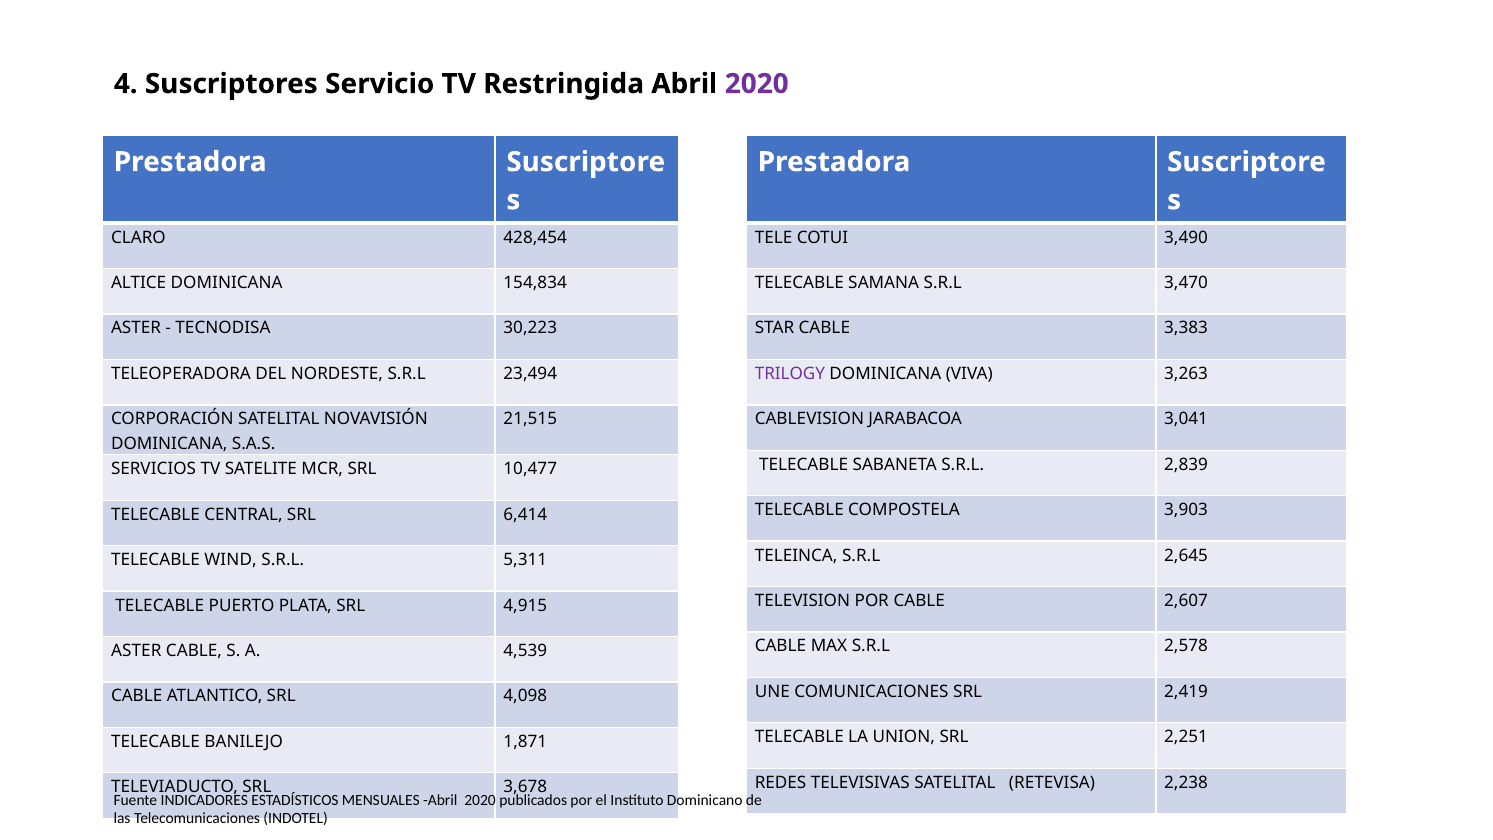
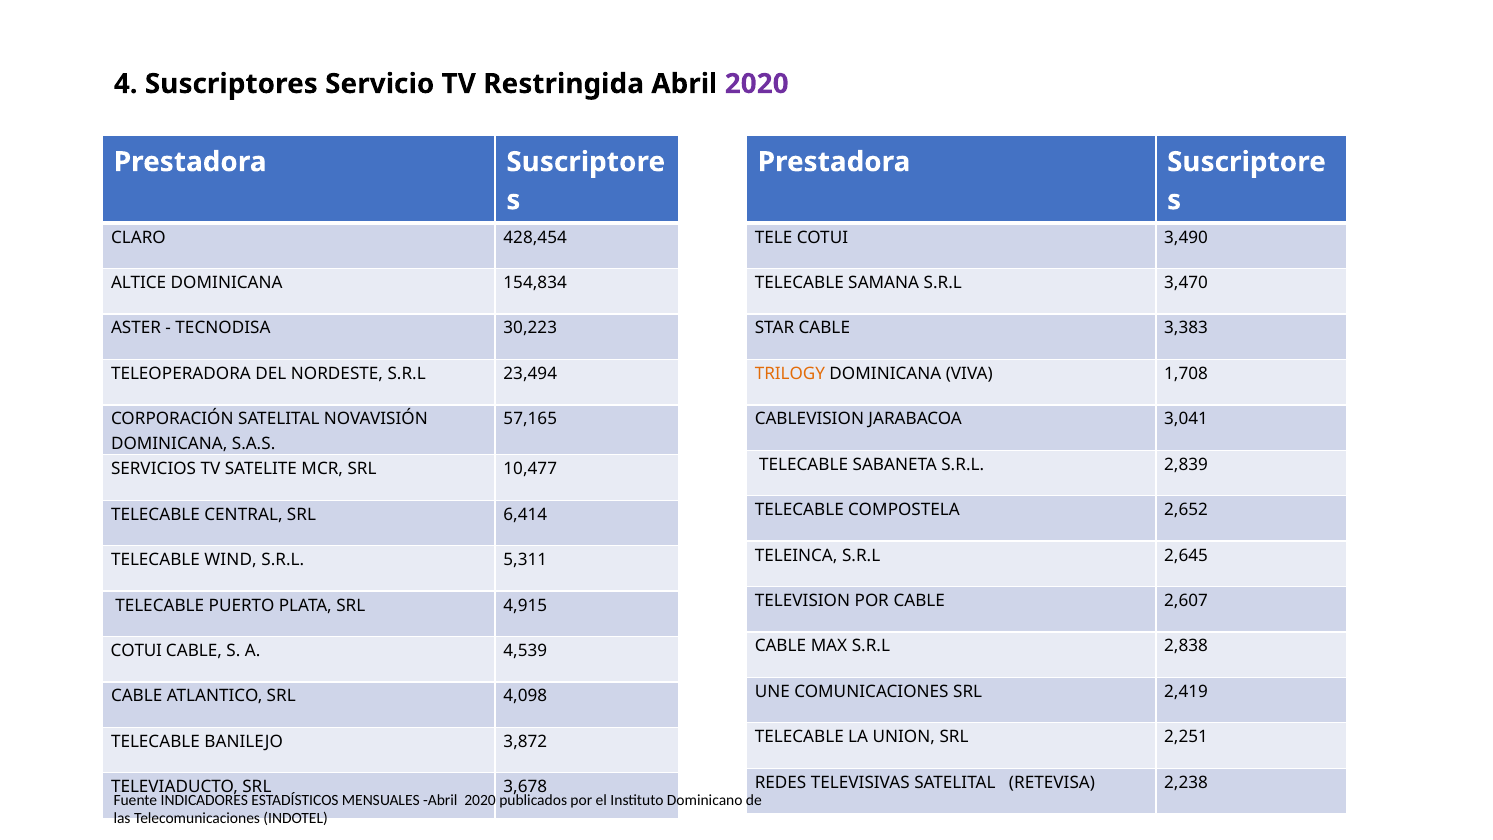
TRILOGY colour: purple -> orange (790, 374)
3,263: 3,263 -> 1,708 (1186, 374)
21,515: 21,515 -> 57,165 (530, 419)
3,903: 3,903 -> 2,652 (1186, 510)
2,578: 2,578 -> 2,838 (1186, 646)
ASTER: ASTER -> COTUI (136, 651)
1,871: 1,871 -> 3,872 (525, 741)
